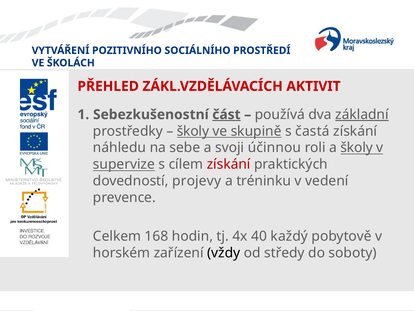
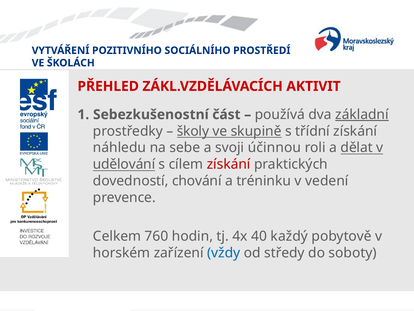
část underline: present -> none (226, 114)
častá: častá -> třídní (313, 131)
a školy: školy -> dělat (357, 148)
supervize: supervize -> udělování (124, 164)
projevy: projevy -> chování (197, 181)
168: 168 -> 760 (157, 236)
vždy colour: black -> blue (224, 252)
